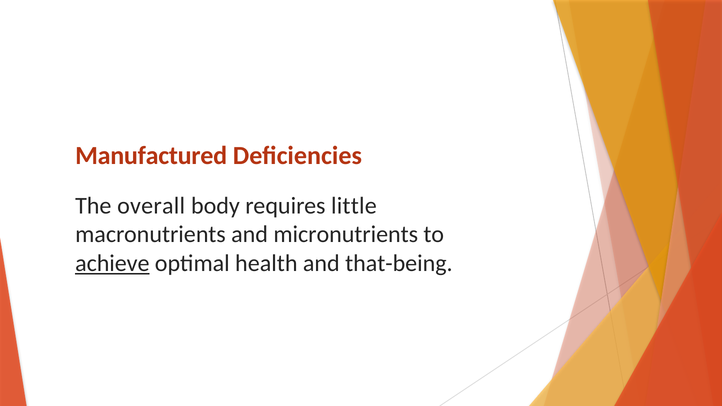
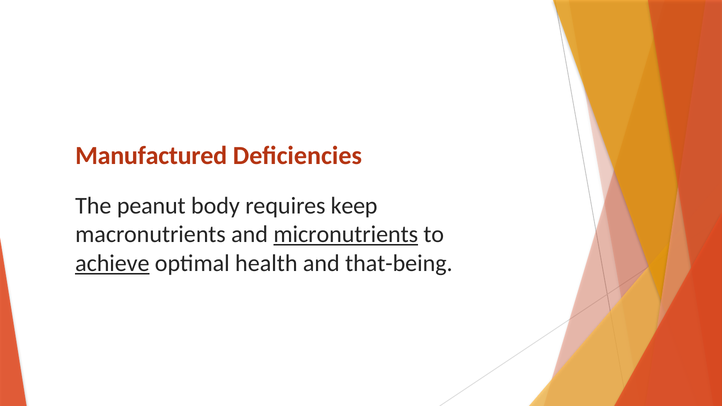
overall: overall -> peanut (151, 206)
little: little -> keep (354, 206)
micronutrients underline: none -> present (346, 235)
